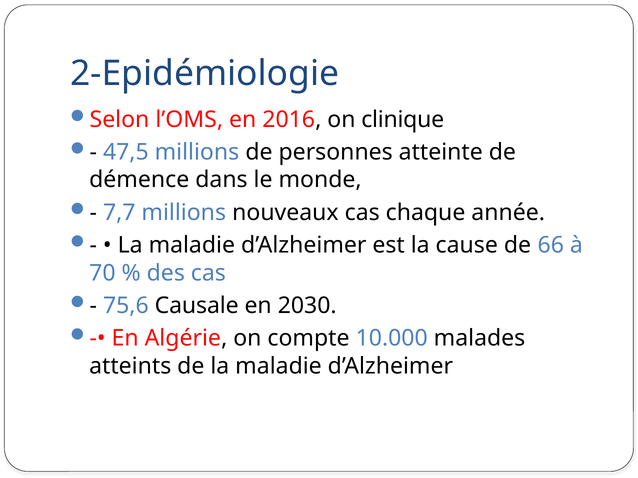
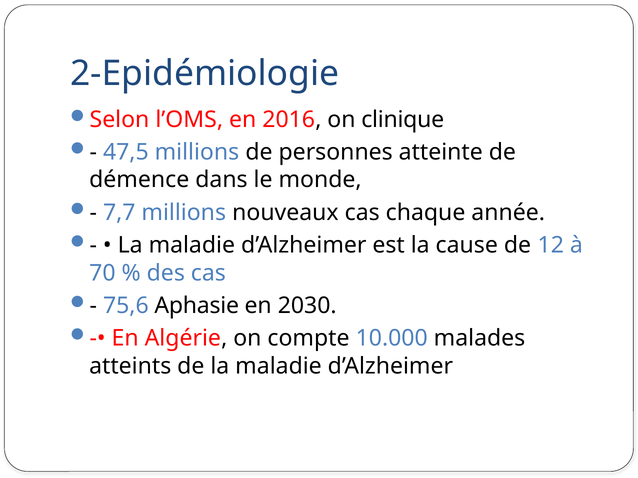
66: 66 -> 12 (551, 246)
Causale: Causale -> Aphasie (197, 306)
